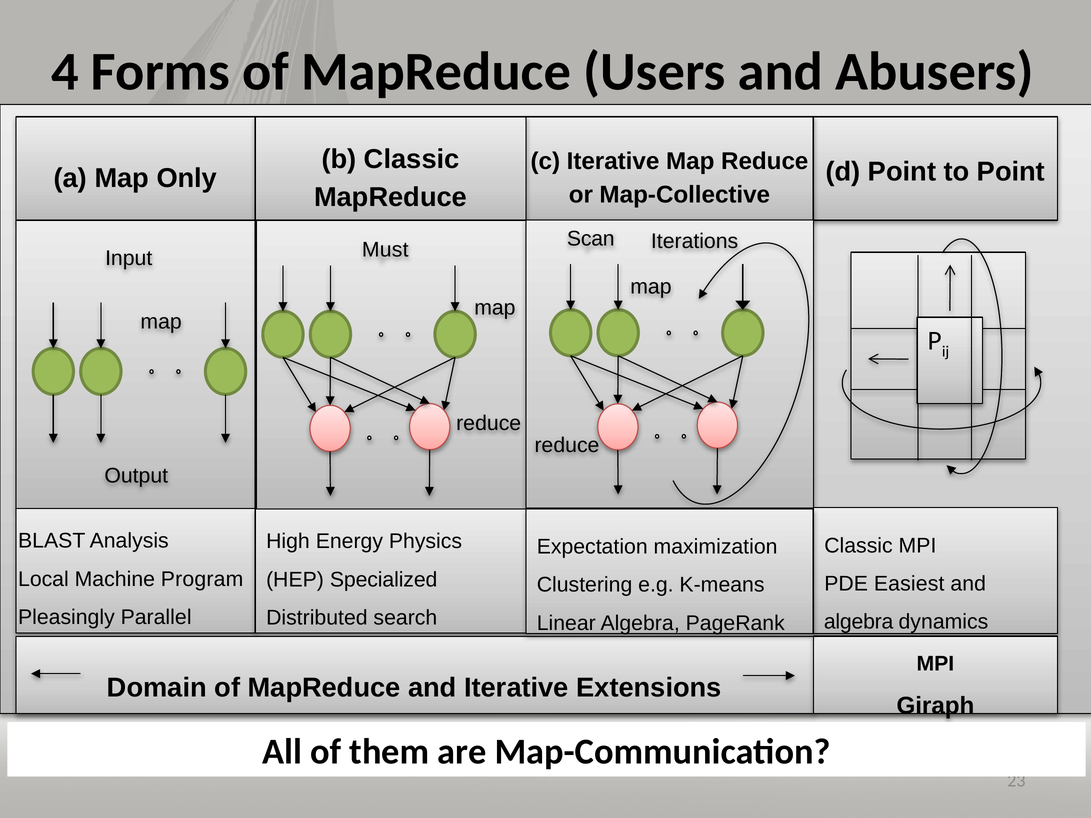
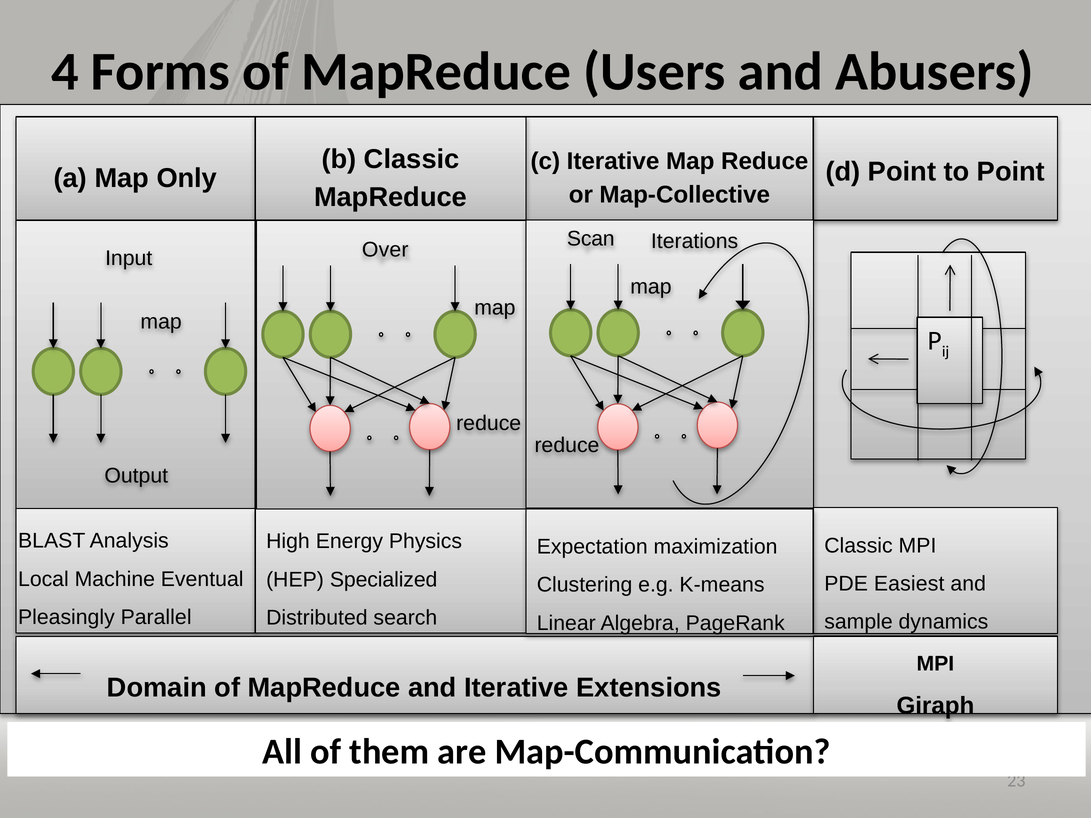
Must: Must -> Over (385, 250)
Program: Program -> Eventual (202, 579)
algebra: algebra -> sample (859, 622)
